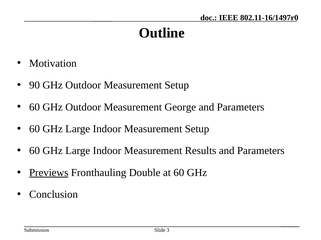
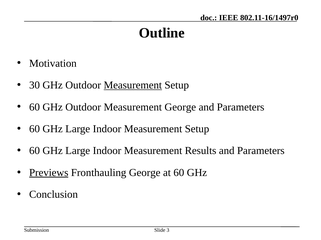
90: 90 -> 30 (35, 85)
Measurement underline: none -> present (133, 85)
Fronthauling Double: Double -> George (145, 173)
